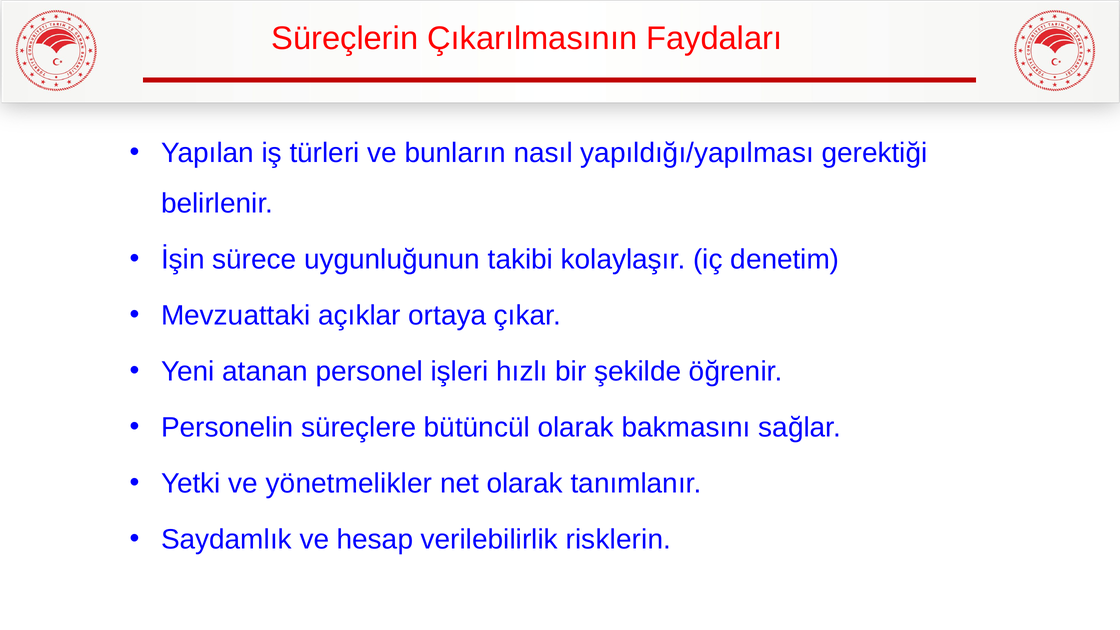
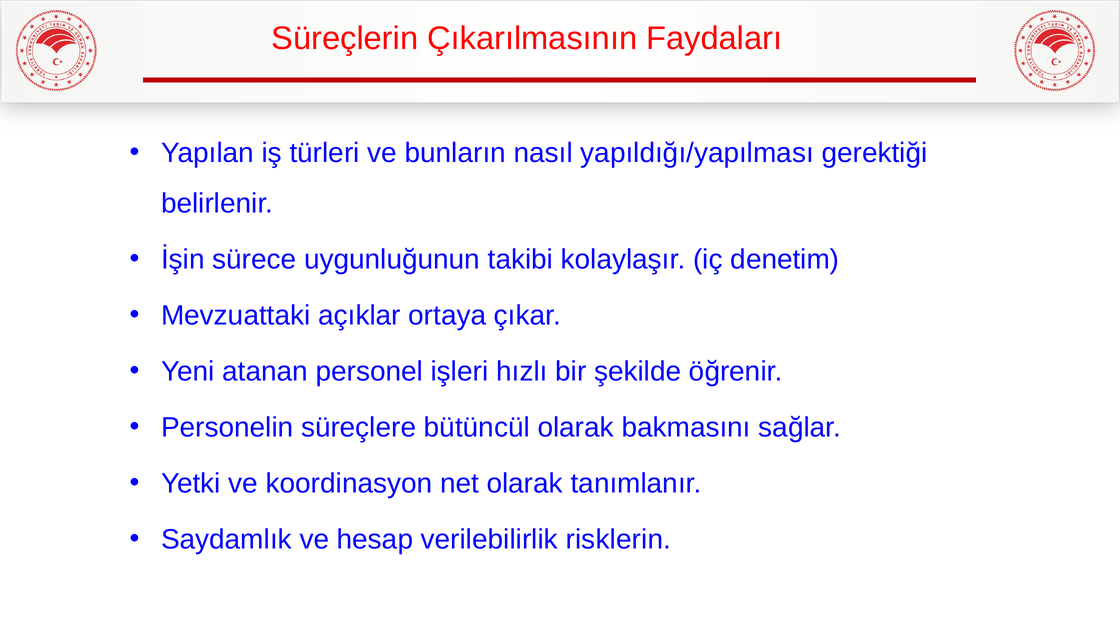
yönetmelikler: yönetmelikler -> koordinasyon (349, 483)
